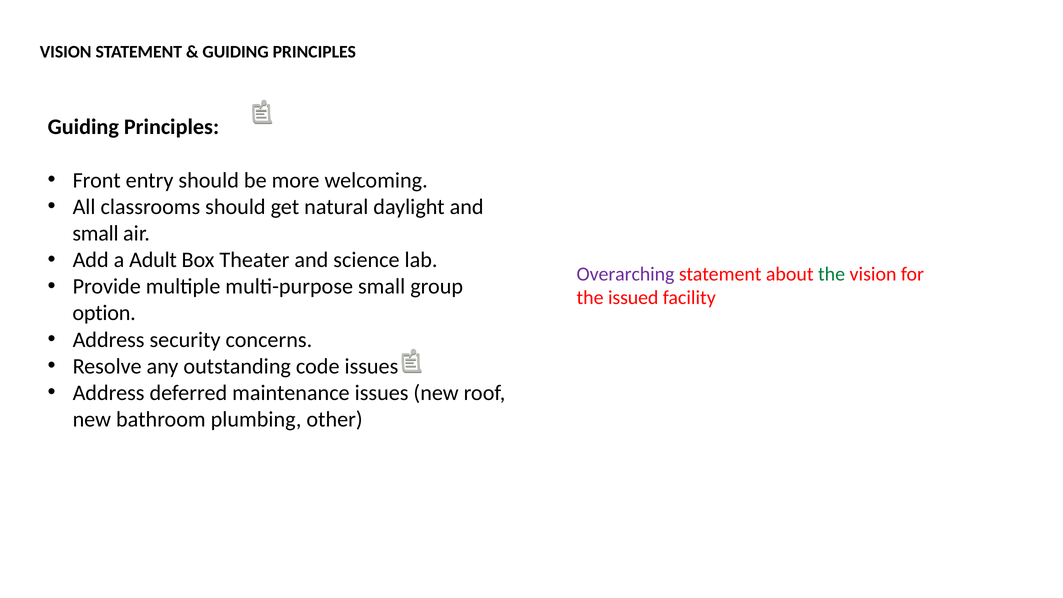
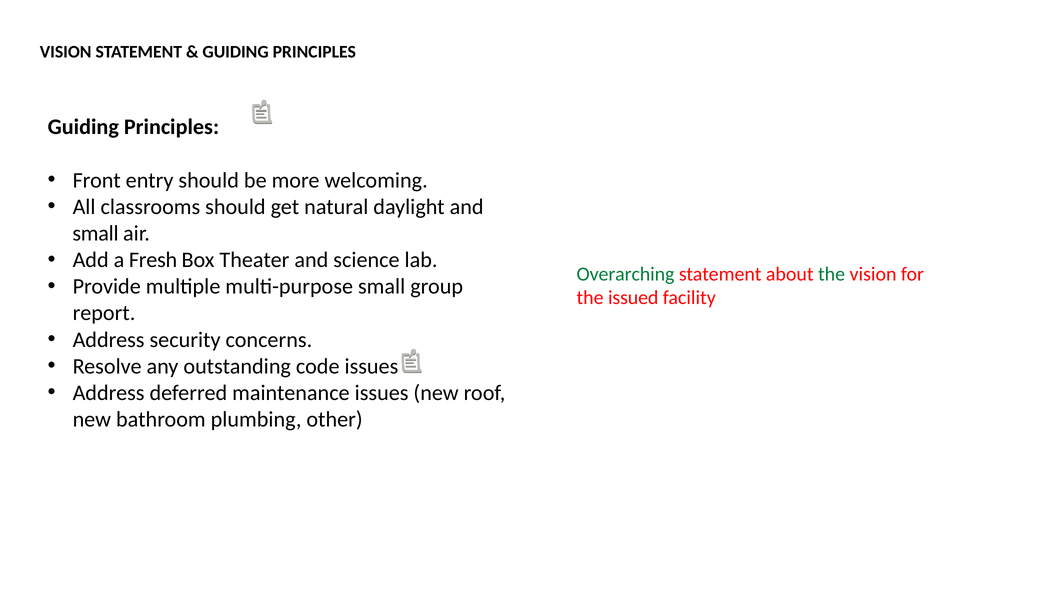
Adult: Adult -> Fresh (153, 260)
Overarching colour: purple -> green (626, 274)
option: option -> report (104, 313)
